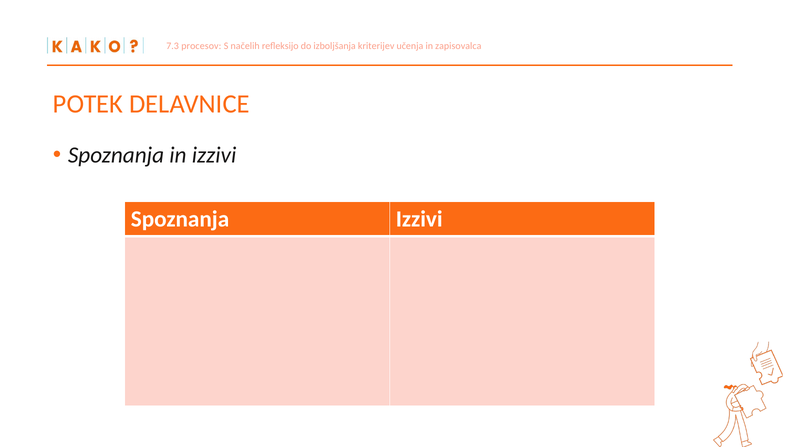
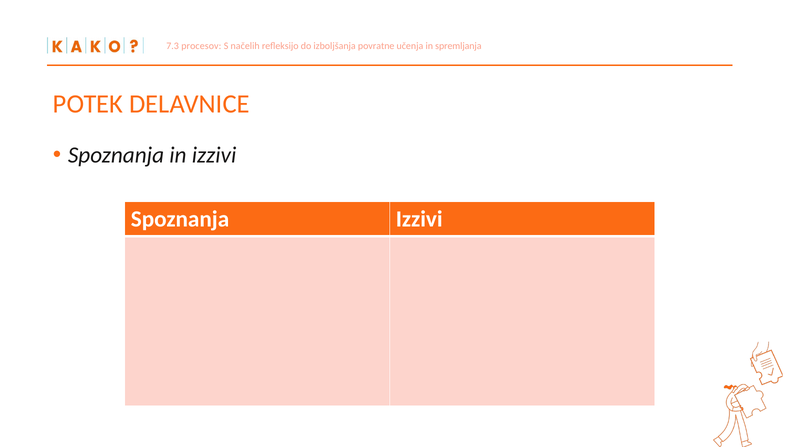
kriterijev: kriterijev -> povratne (376, 46)
zapisovalca: zapisovalca -> spremljanja (458, 46)
